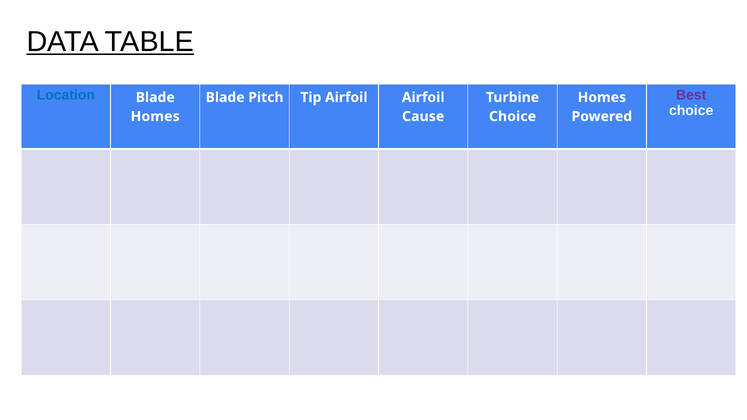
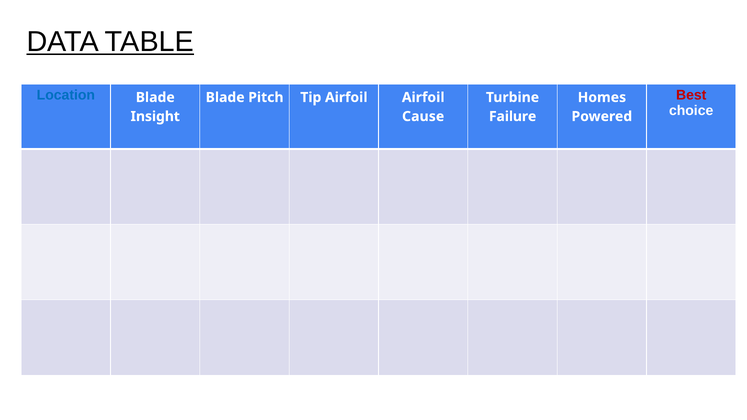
Best colour: purple -> red (691, 95)
Homes: Homes -> Insight (155, 116)
Choice: Choice -> Failure (513, 116)
